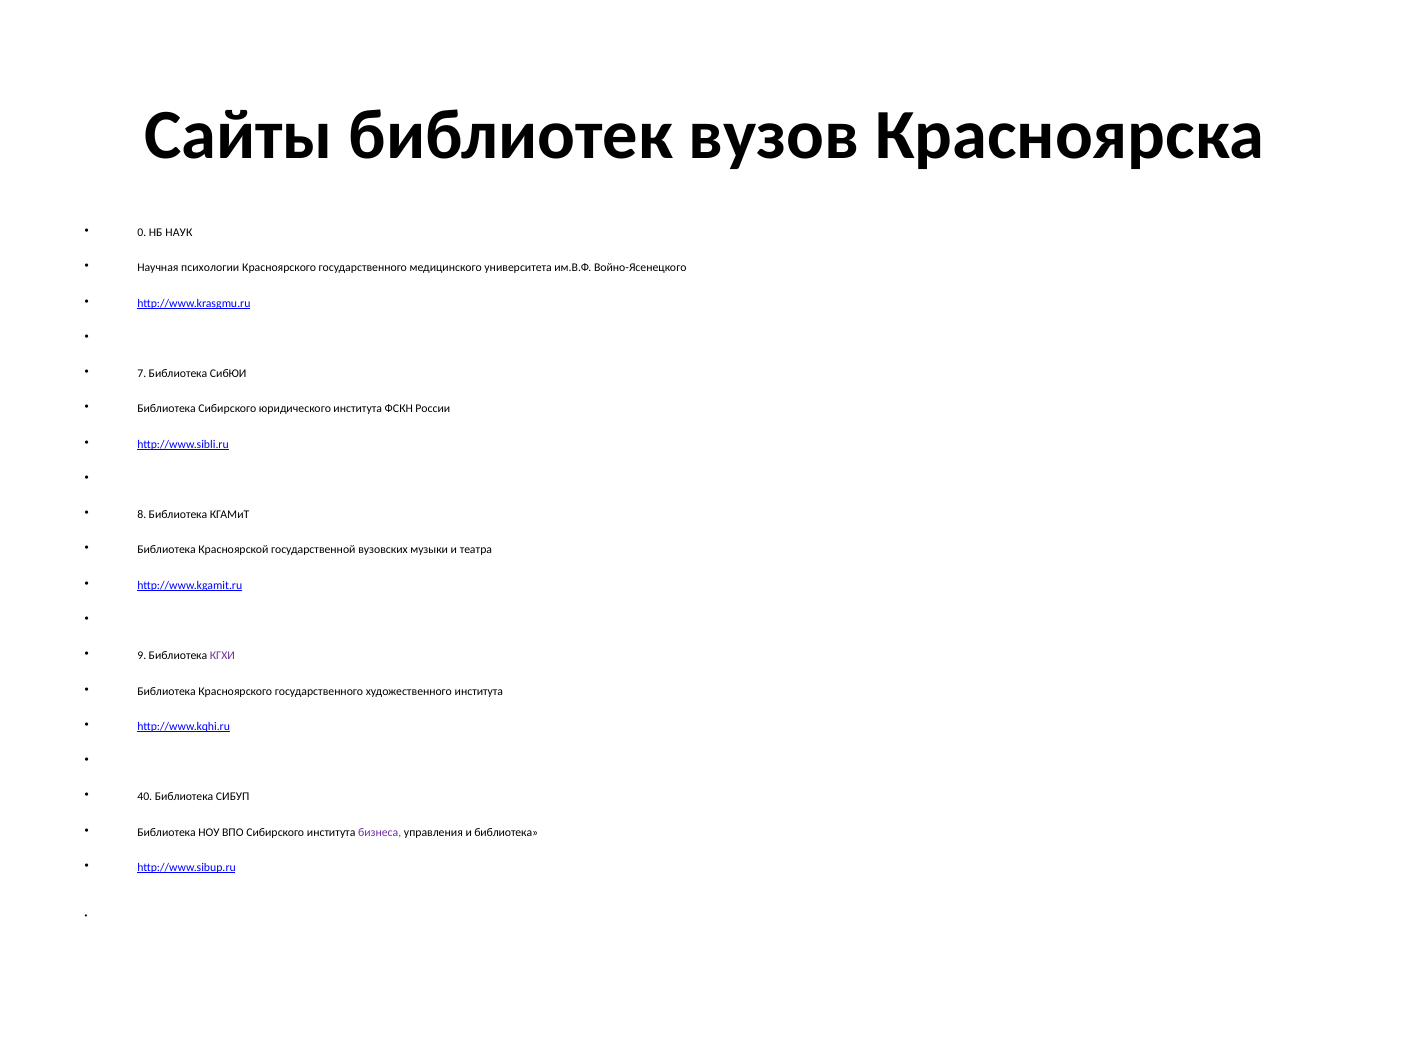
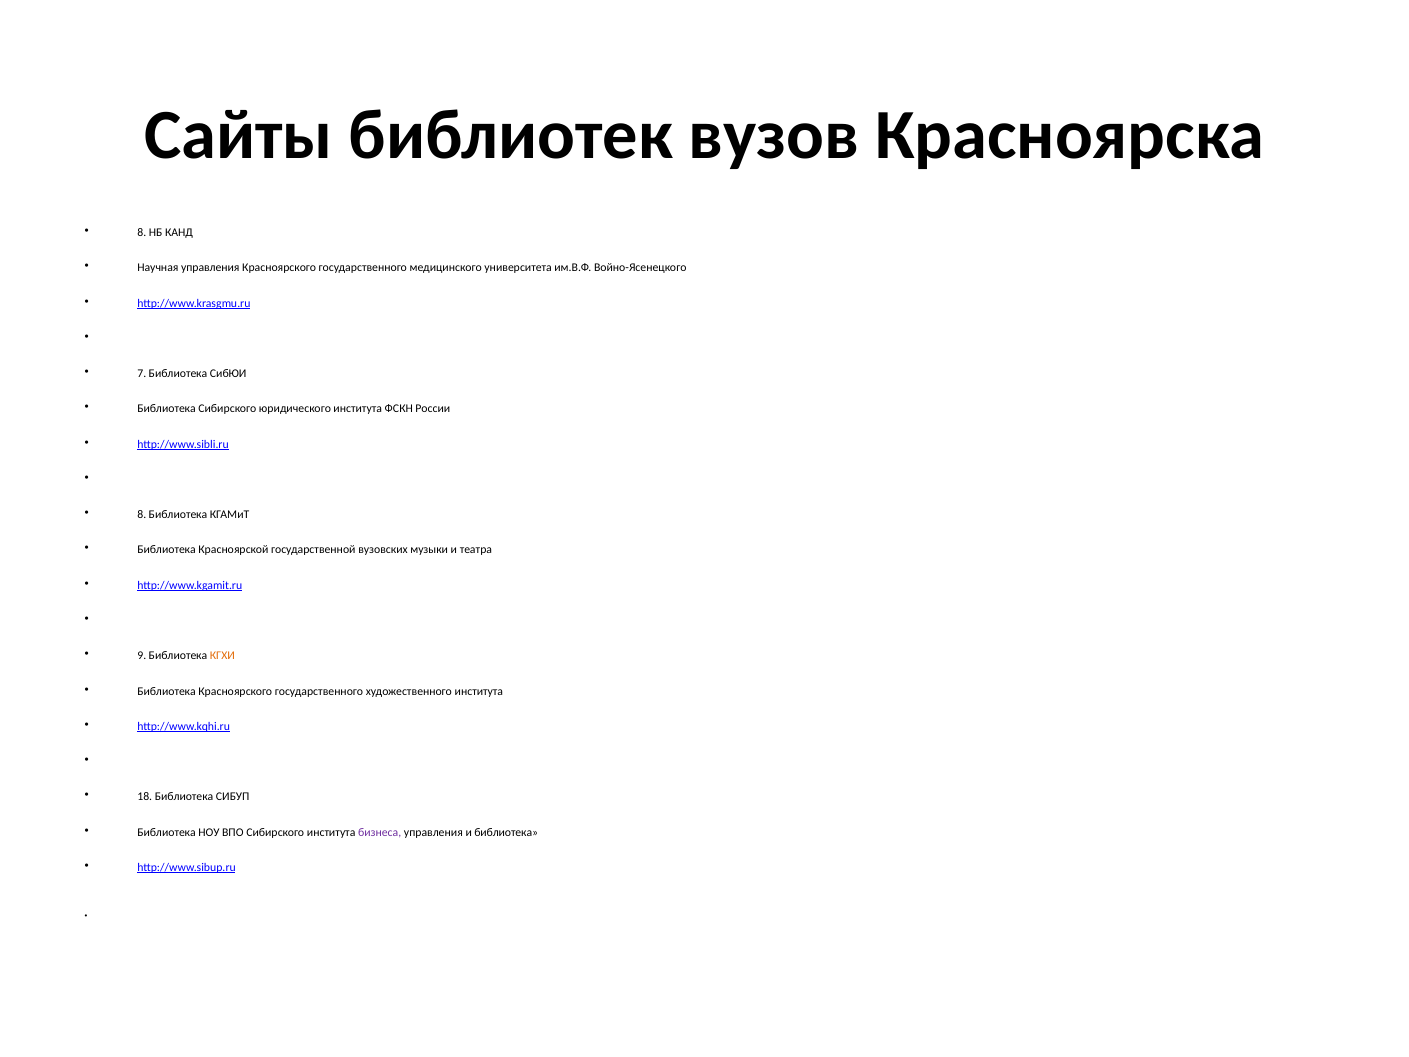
0: 0 -> 8 (142, 233)
НАУК: НАУК -> КАНД (179, 233)
Научная психологии: психологии -> управления (210, 268)
КГХИ colour: purple -> orange (222, 656)
40: 40 -> 18 (145, 797)
